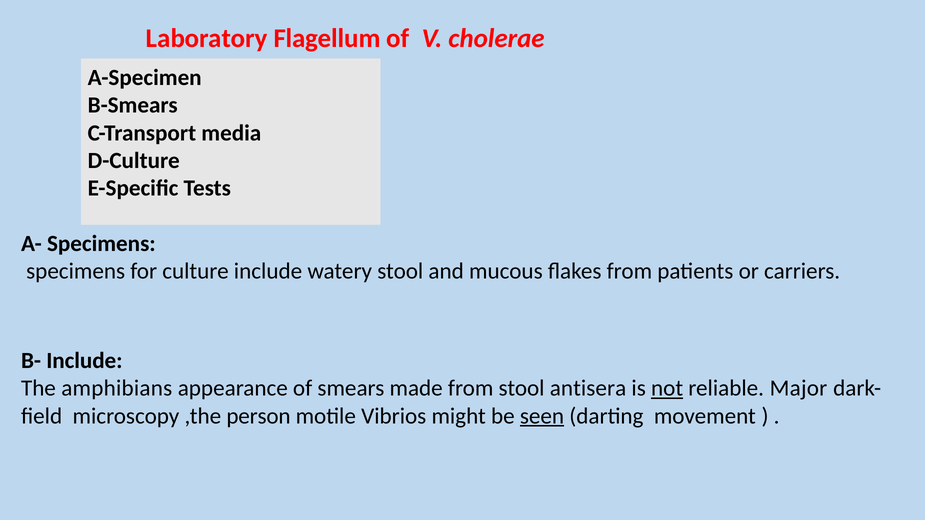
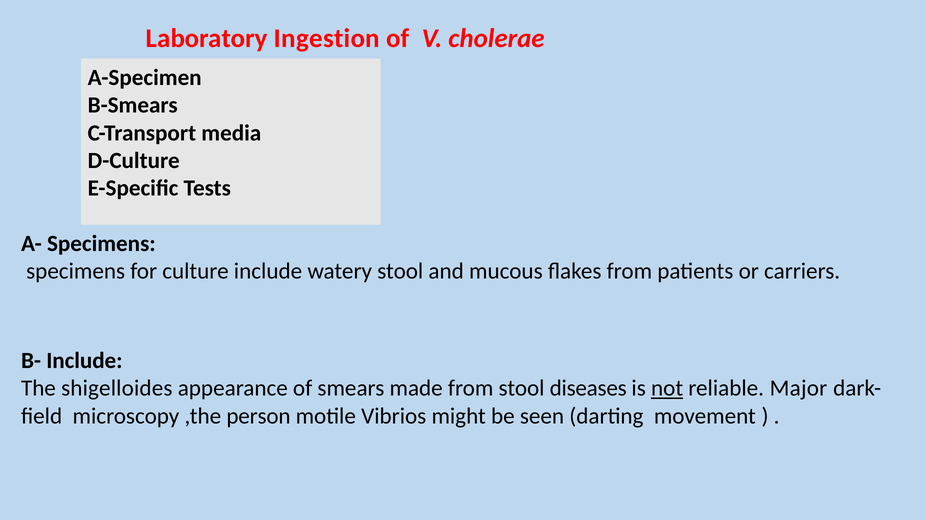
Flagellum: Flagellum -> Ingestion (327, 38)
amphibians: amphibians -> shigelloides (117, 388)
antisera: antisera -> diseases (588, 388)
seen underline: present -> none (542, 416)
